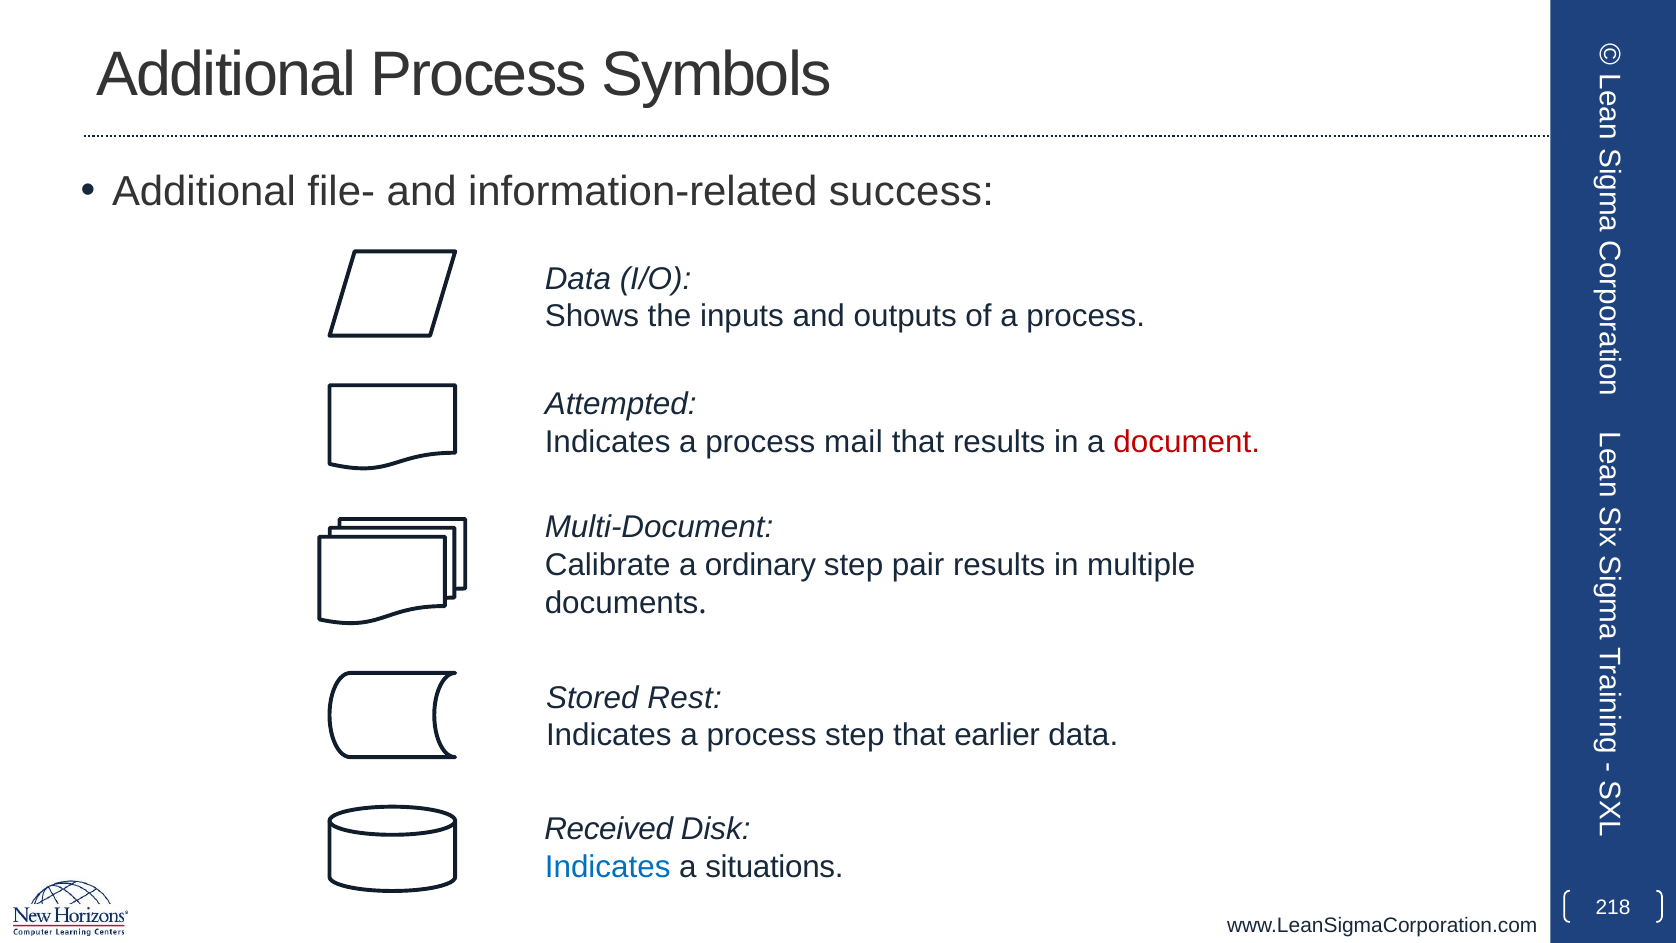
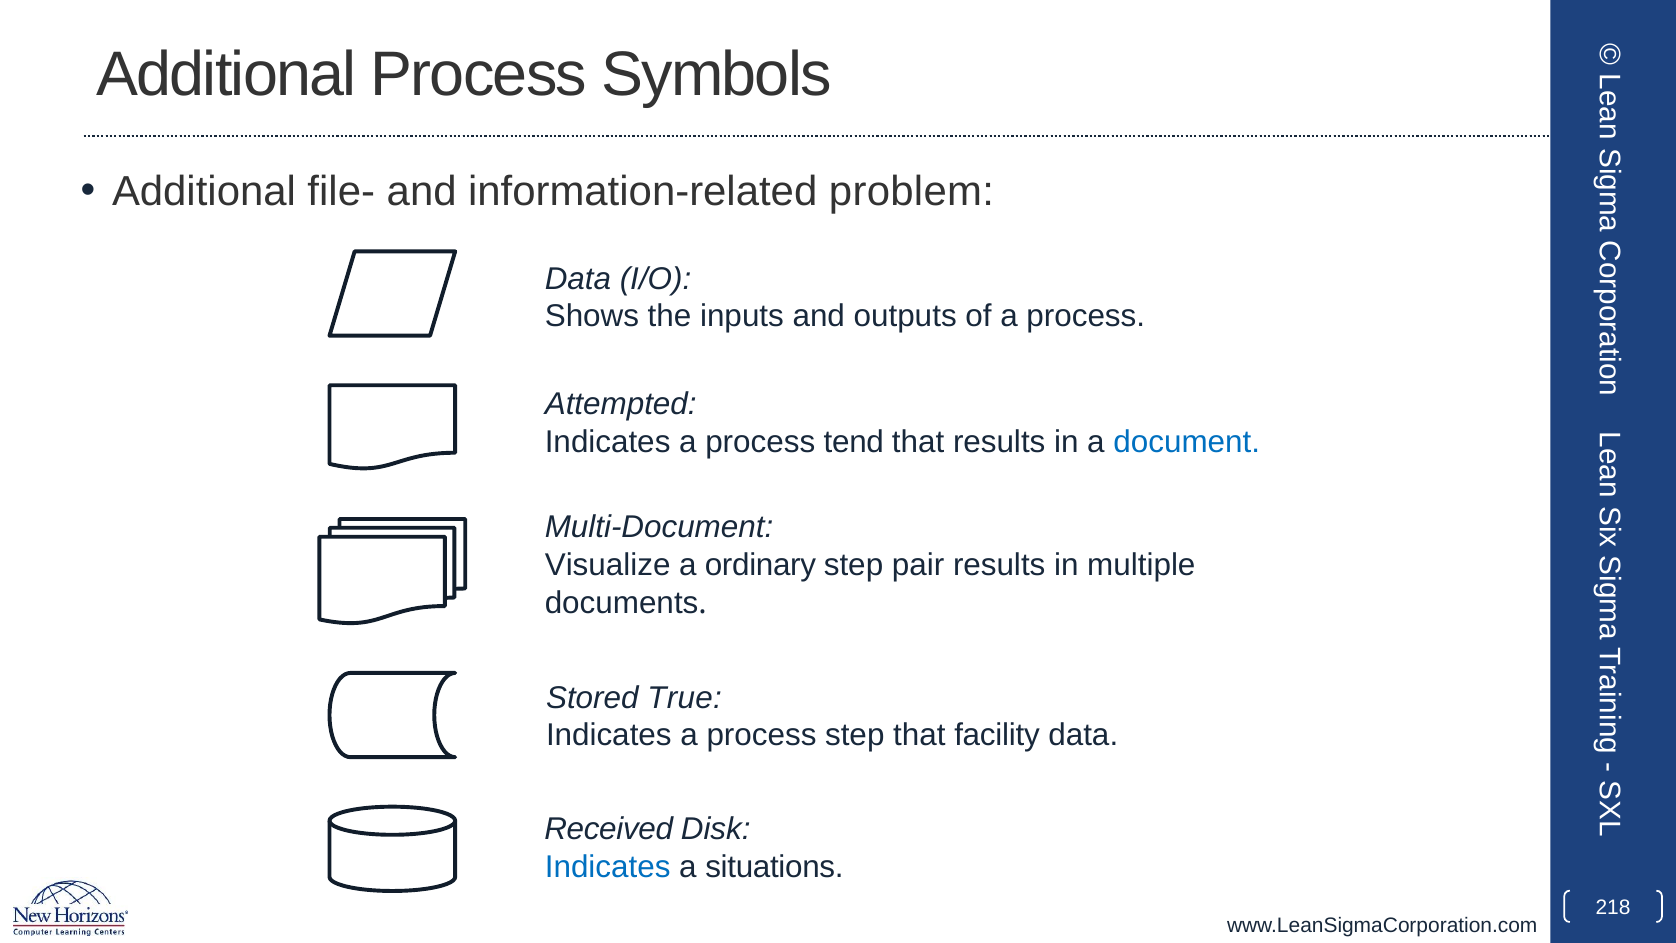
success: success -> problem (911, 191)
mail: mail -> tend (854, 442)
document colour: red -> blue (1187, 442)
Calibrate: Calibrate -> Visualize (608, 565)
Rest: Rest -> True (685, 698)
earlier: earlier -> facility (997, 735)
